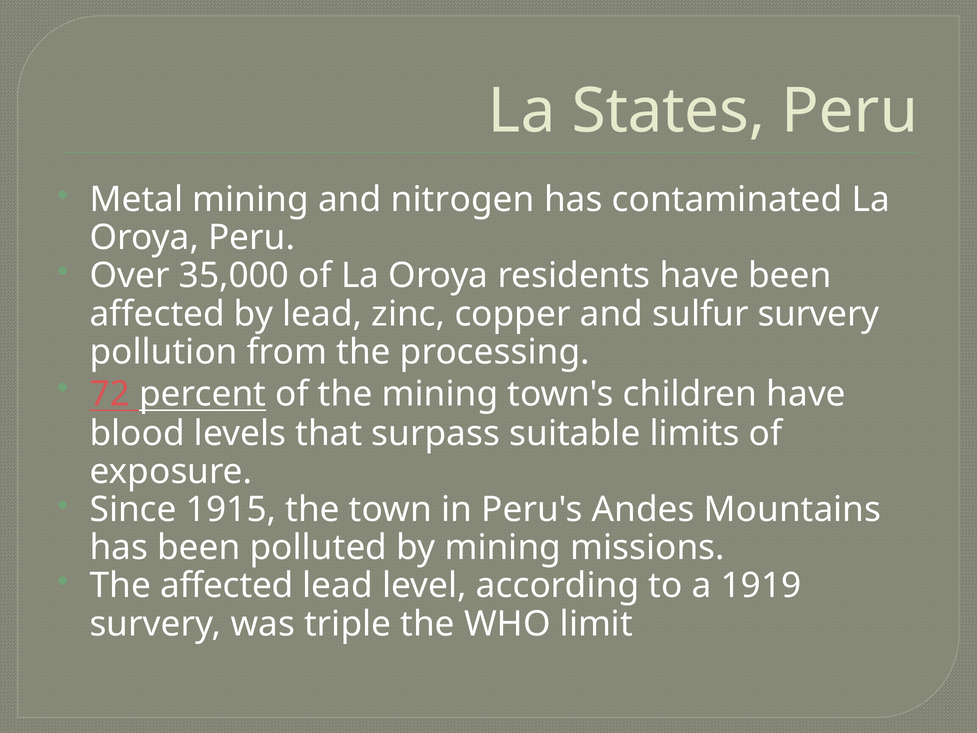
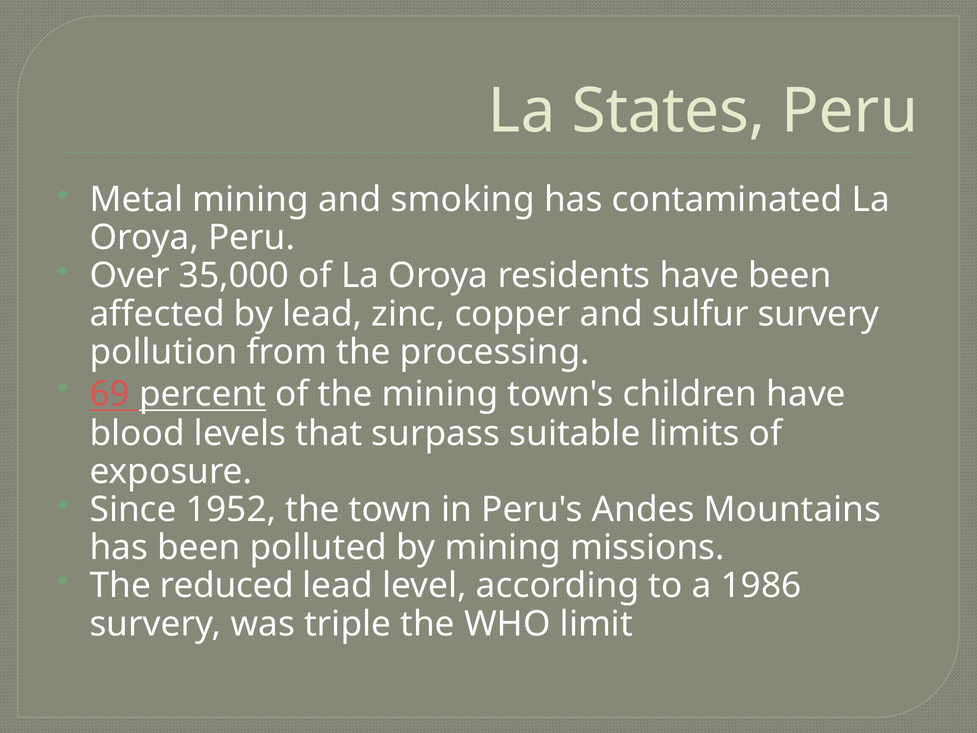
nitrogen: nitrogen -> smoking (463, 200)
72: 72 -> 69 (110, 394)
1915: 1915 -> 1952 (231, 509)
The affected: affected -> reduced (227, 586)
1919: 1919 -> 1986 (761, 586)
